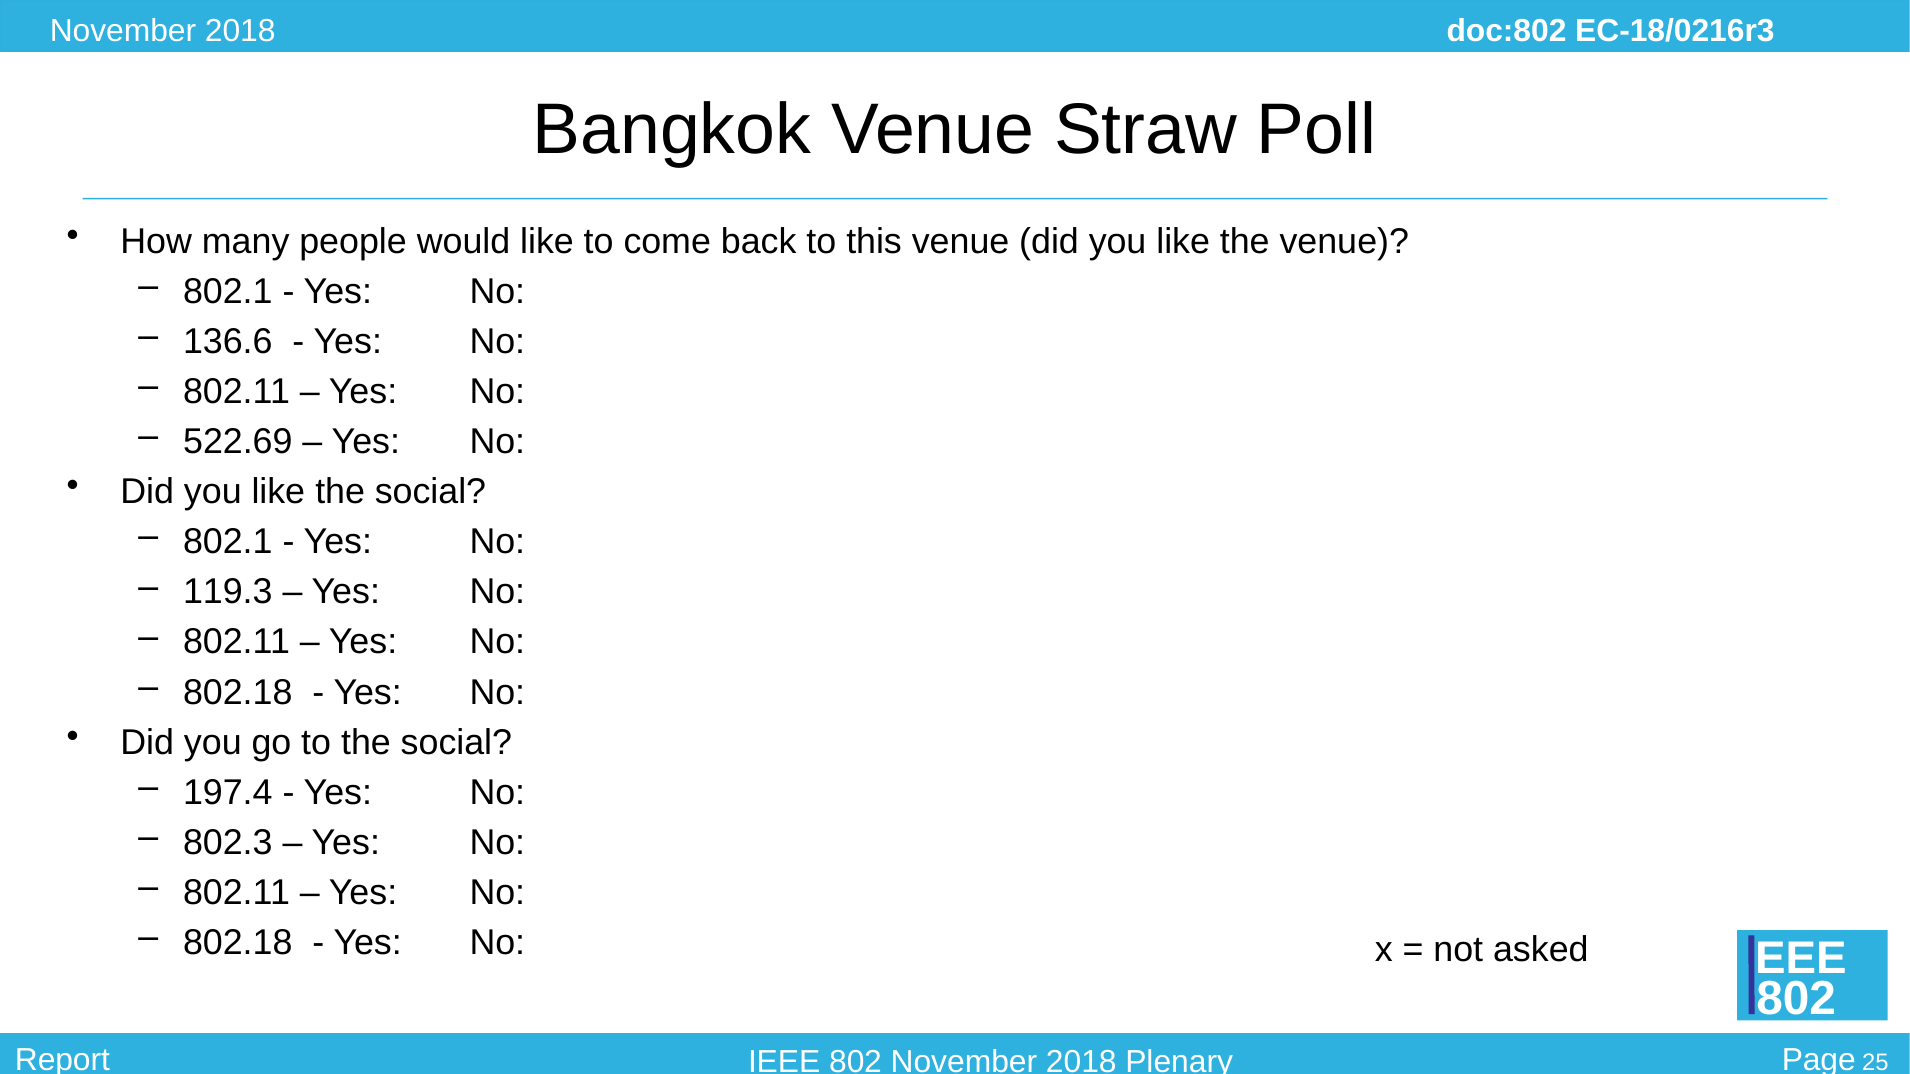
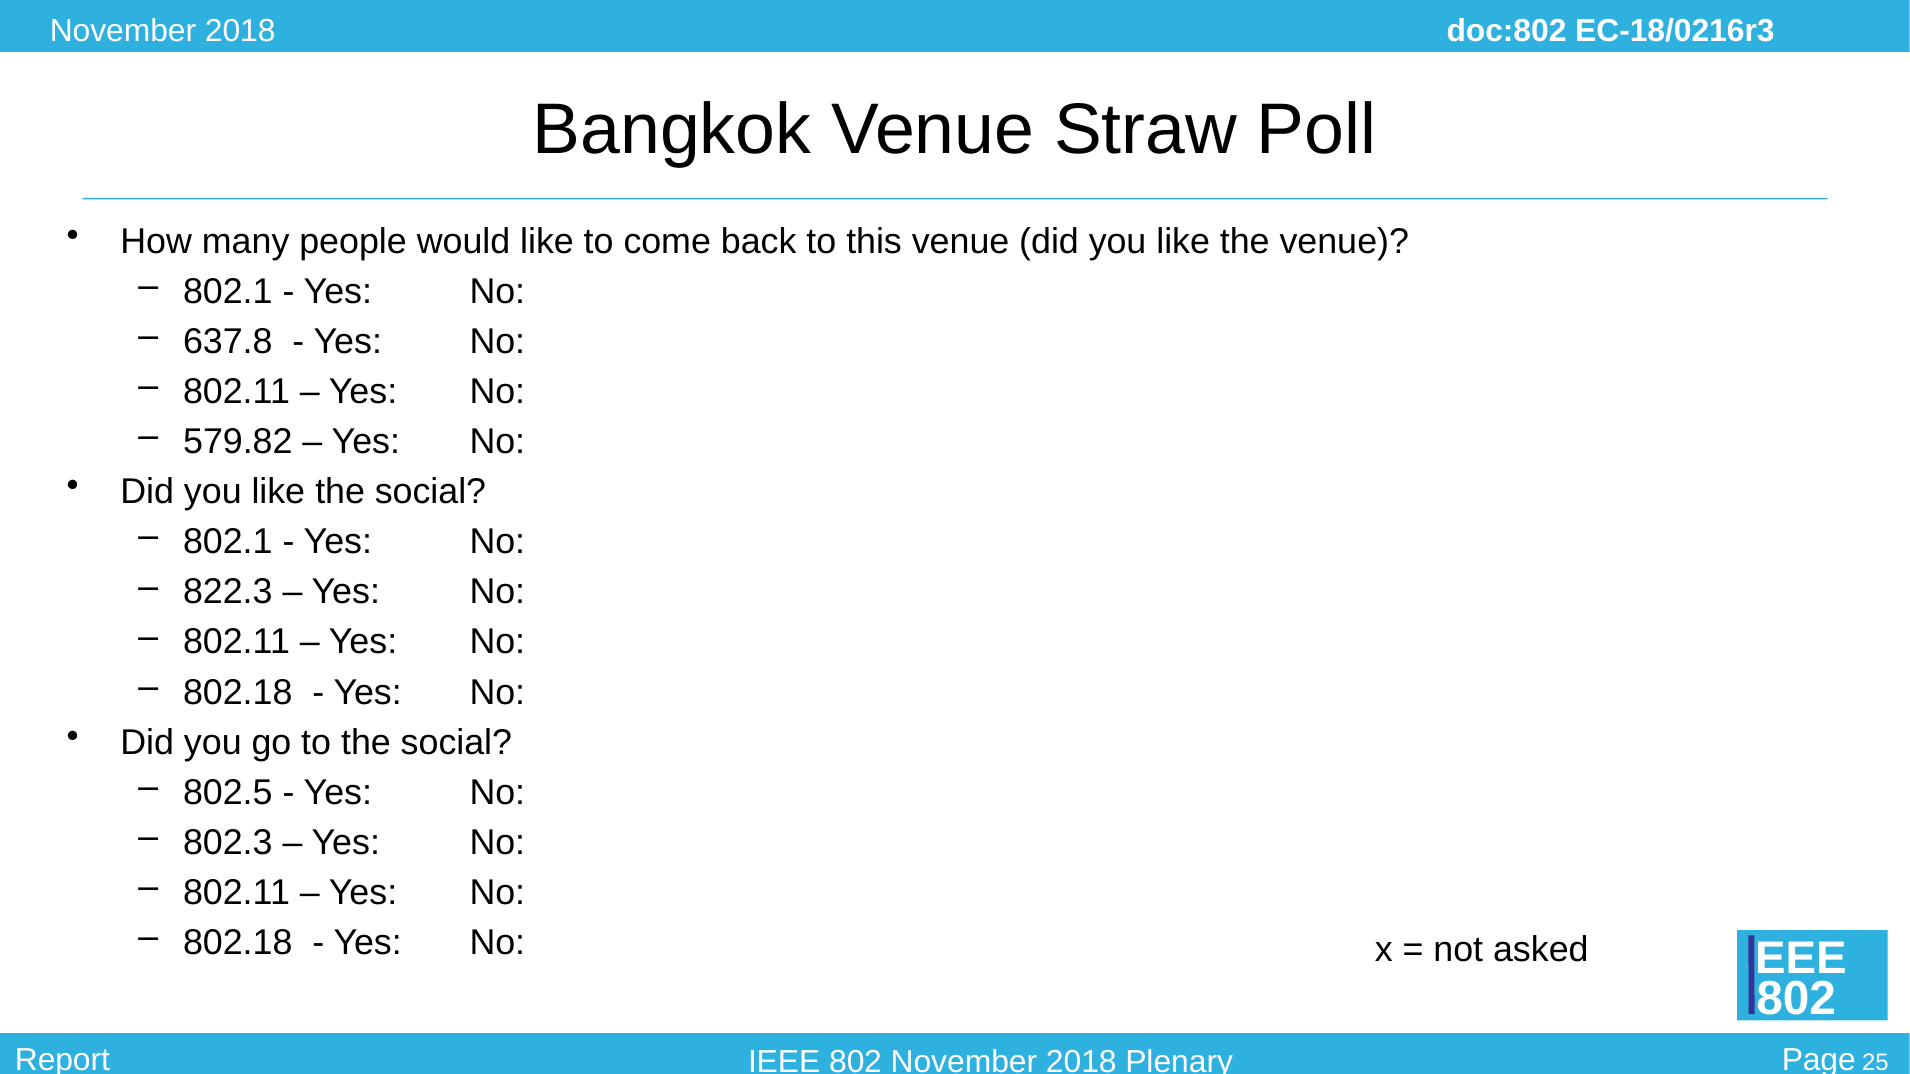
136.6: 136.6 -> 637.8 (228, 342)
522.69: 522.69 -> 579.82 (238, 442)
119.3: 119.3 -> 822.3 (228, 592)
197.4: 197.4 -> 802.5 (228, 793)
